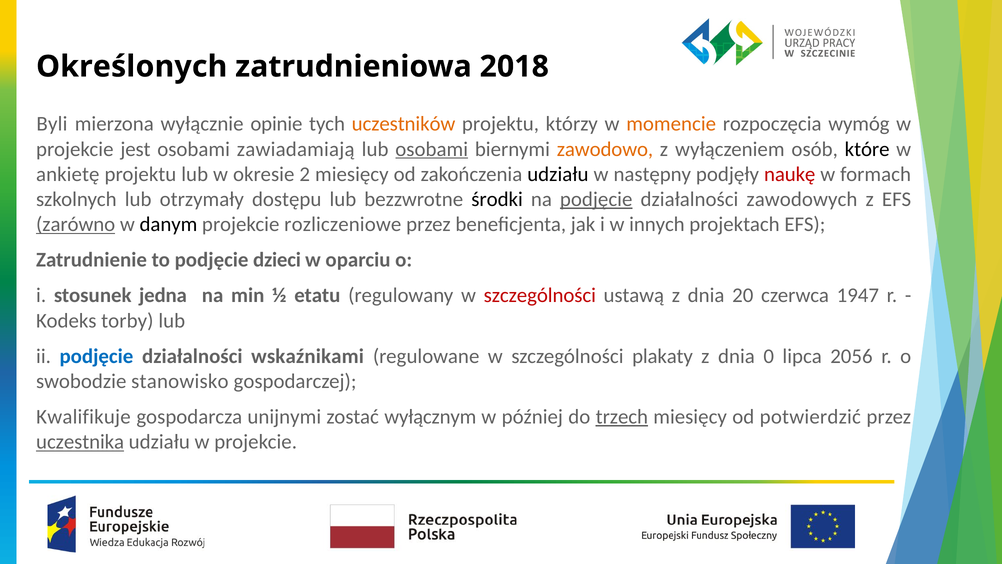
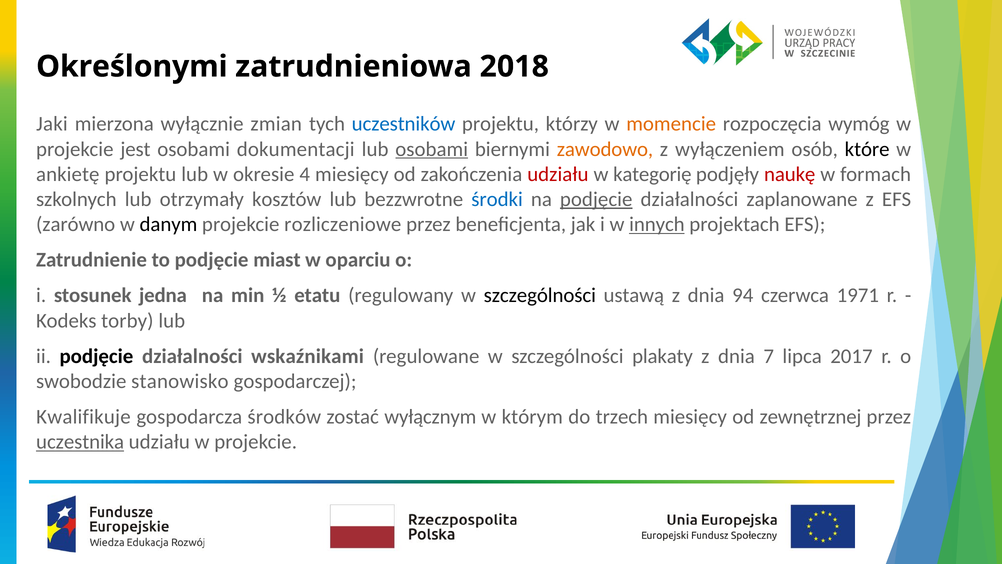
Określonych: Określonych -> Określonymi (132, 67)
Byli: Byli -> Jaki (52, 124)
opinie: opinie -> zmian (276, 124)
uczestników colour: orange -> blue (404, 124)
zawiadamiają: zawiadamiają -> dokumentacji (296, 149)
2: 2 -> 4 (305, 174)
udziału colour: black -> red (558, 174)
następny: następny -> kategorię (652, 174)
dostępu: dostępu -> kosztów (287, 199)
środki colour: black -> blue (497, 199)
zawodowych: zawodowych -> zaplanowane (802, 199)
zarówno underline: present -> none (76, 224)
innych underline: none -> present (657, 224)
dzieci: dzieci -> miast (277, 260)
szczególności colour: red -> black (540, 295)
20: 20 -> 94 (743, 295)
1947: 1947 -> 1971 (858, 295)
podjęcie colour: blue -> black (96, 356)
0: 0 -> 7 (769, 356)
2056: 2056 -> 2017 (851, 356)
unijnymi: unijnymi -> środków (284, 417)
później: później -> którym (532, 417)
trzech underline: present -> none (622, 417)
potwierdzić: potwierdzić -> zewnętrznej (811, 417)
